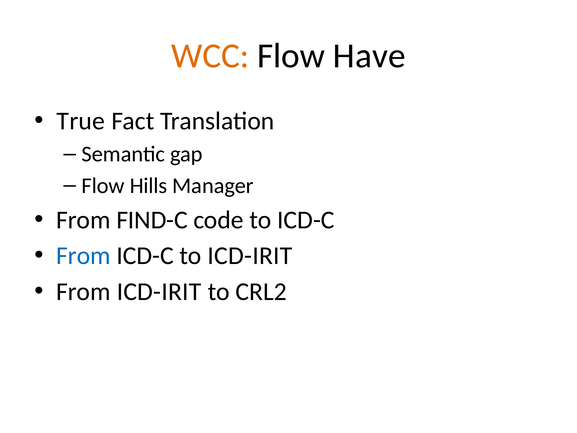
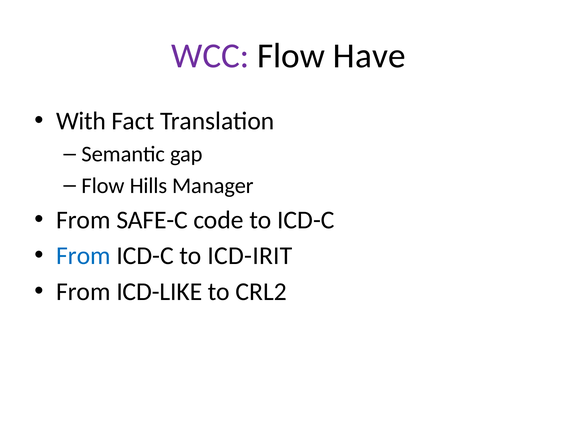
WCC colour: orange -> purple (210, 56)
True: True -> With (81, 121)
FIND-C: FIND-C -> SAFE-C (152, 220)
From ICD-IRIT: ICD-IRIT -> ICD-LIKE (159, 292)
